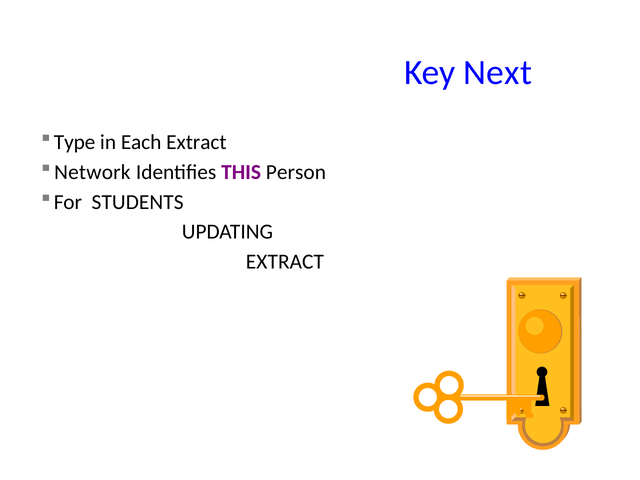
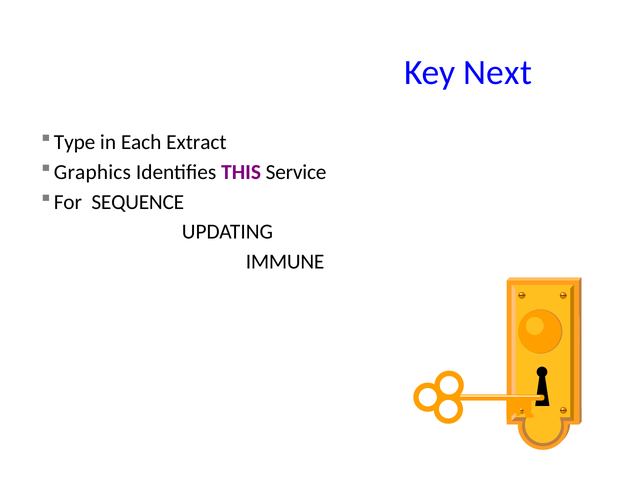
Network: Network -> Graphics (92, 172)
Person: Person -> Service (296, 172)
STUDENTS: STUDENTS -> SEQUENCE (138, 202)
EXTRACT: EXTRACT -> IMMUNE (285, 262)
